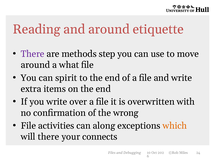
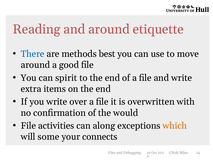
There colour: purple -> blue (33, 54)
step: step -> best (107, 54)
what: what -> good (69, 65)
wrong: wrong -> would (126, 113)
will there: there -> some (49, 137)
